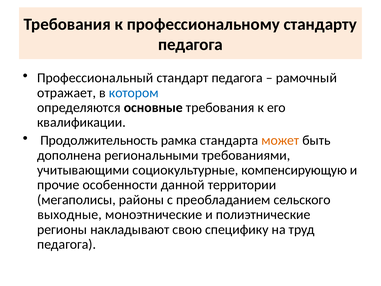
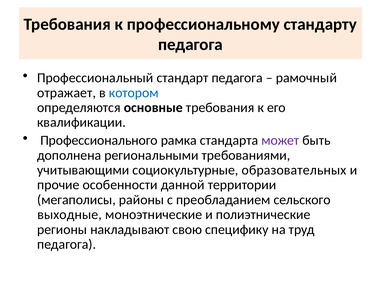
Продолжительность: Продолжительность -> Профессионального (99, 140)
может colour: orange -> purple (280, 140)
компенсирующую: компенсирующую -> образовательных (294, 170)
